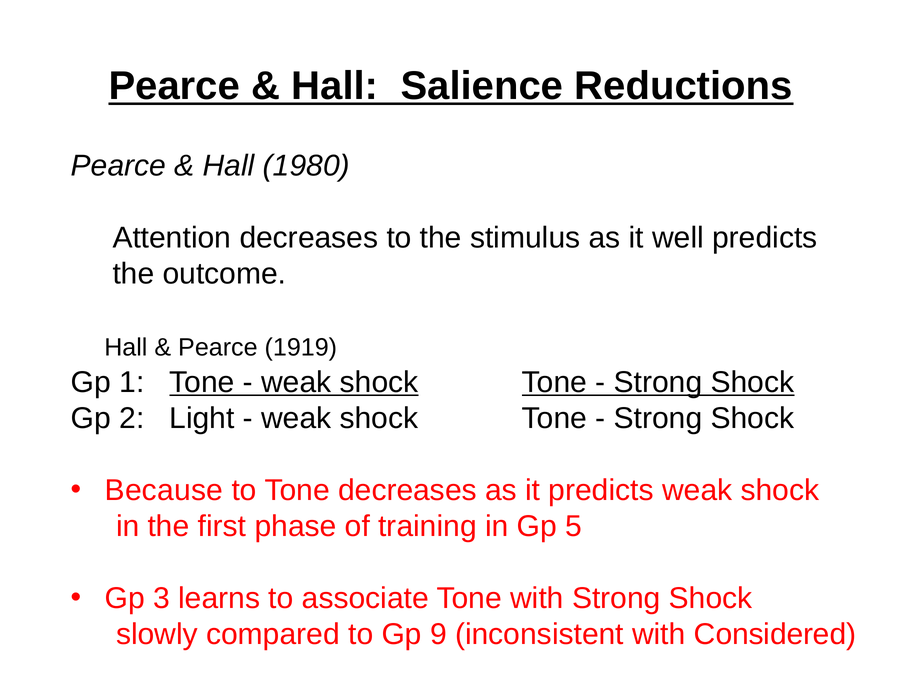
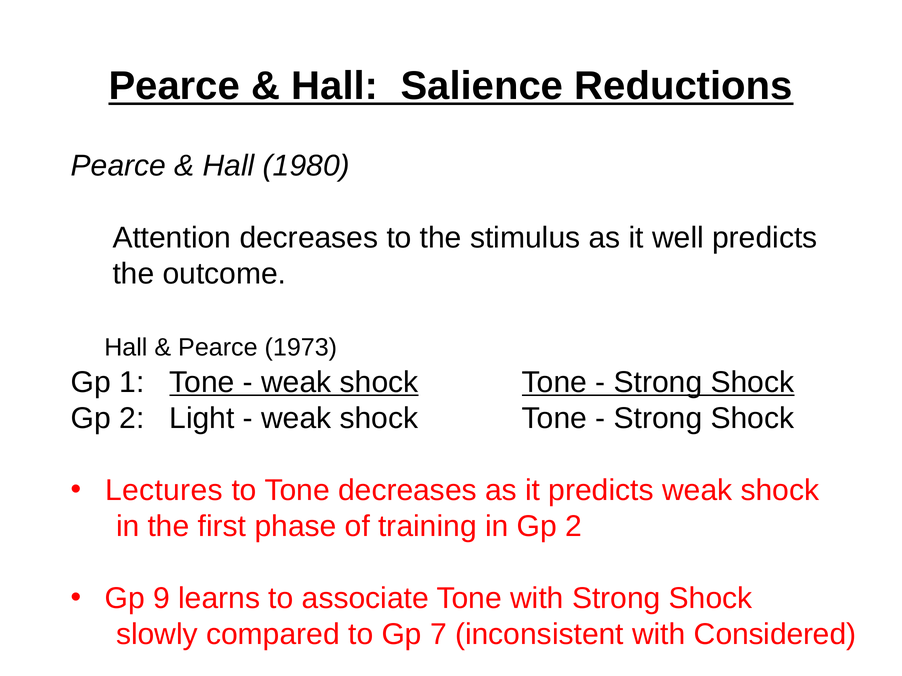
1919: 1919 -> 1973 (301, 348)
Because: Because -> Lectures (164, 491)
in Gp 5: 5 -> 2 (574, 527)
3: 3 -> 9 (162, 599)
9: 9 -> 7 (438, 635)
